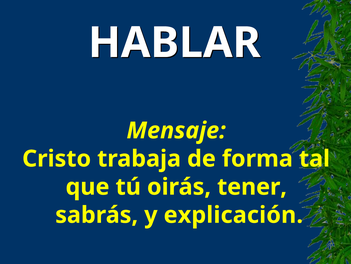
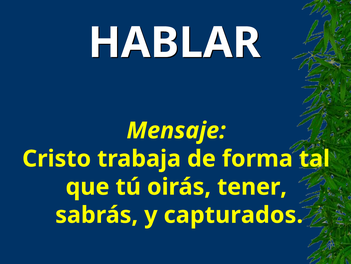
explicación: explicación -> capturados (233, 214)
